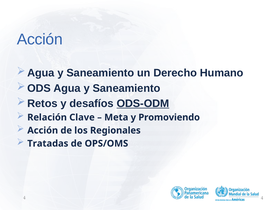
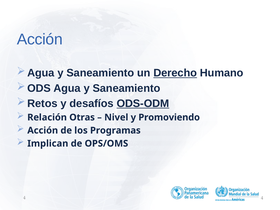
Derecho underline: none -> present (175, 73)
Clave: Clave -> Otras (82, 117)
Meta: Meta -> Nivel (116, 117)
Regionales: Regionales -> Programas (115, 130)
Tratadas: Tratadas -> Implican (48, 143)
